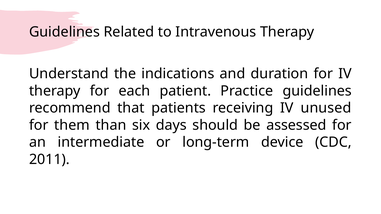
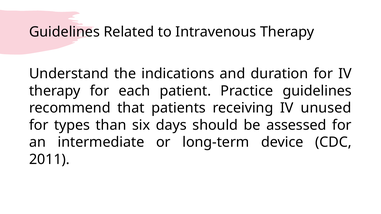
them: them -> types (72, 125)
